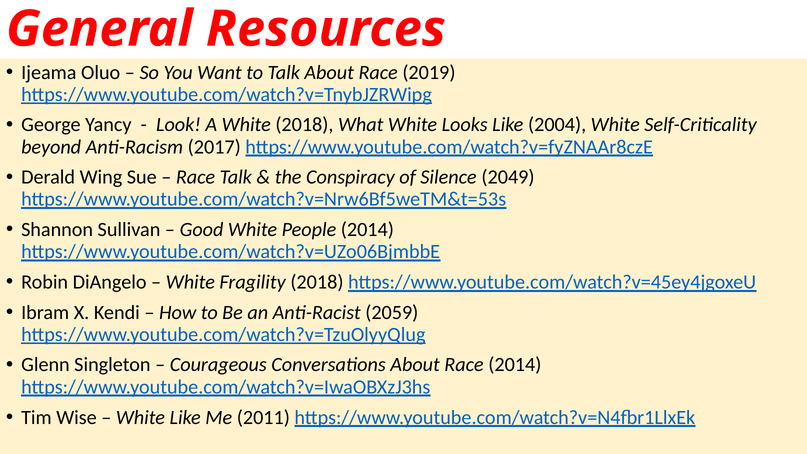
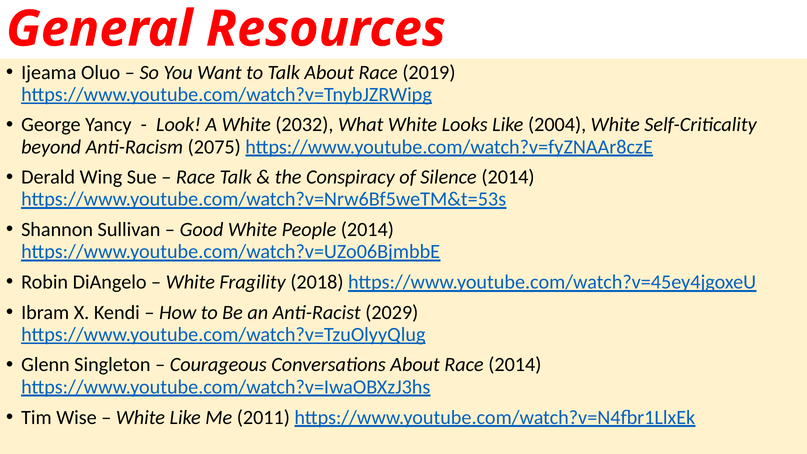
White 2018: 2018 -> 2032 (304, 125)
2017: 2017 -> 2075 (214, 147)
Silence 2049: 2049 -> 2014 (508, 177)
2059: 2059 -> 2029 (392, 312)
